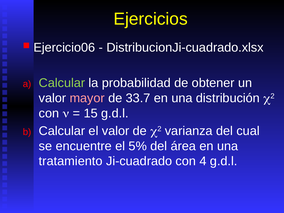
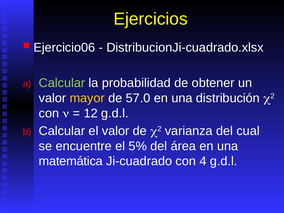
mayor colour: pink -> yellow (87, 98)
33.7: 33.7 -> 57.0 (138, 98)
15: 15 -> 12 (91, 113)
tratamiento: tratamiento -> matemática (71, 161)
